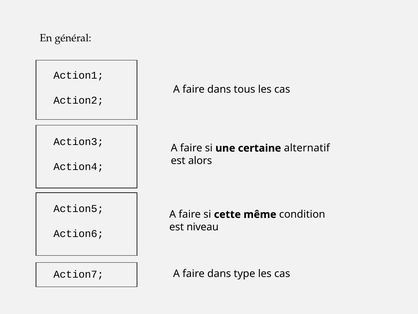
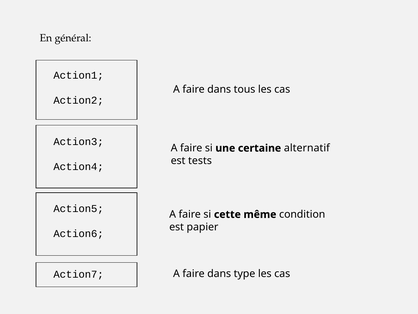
alors: alors -> tests (200, 160)
niveau: niveau -> papier (203, 227)
